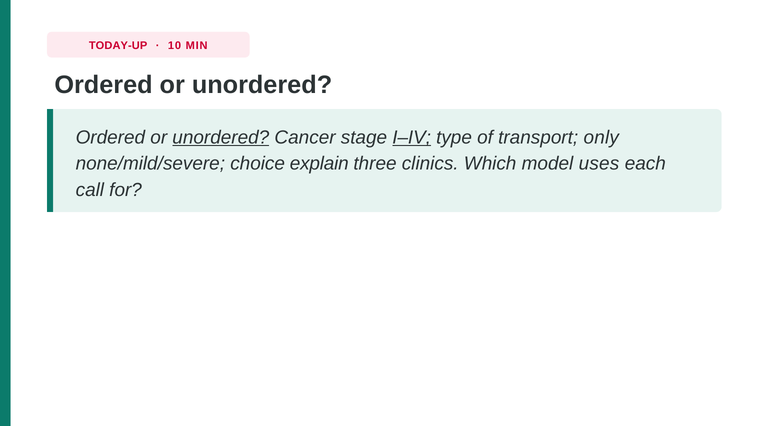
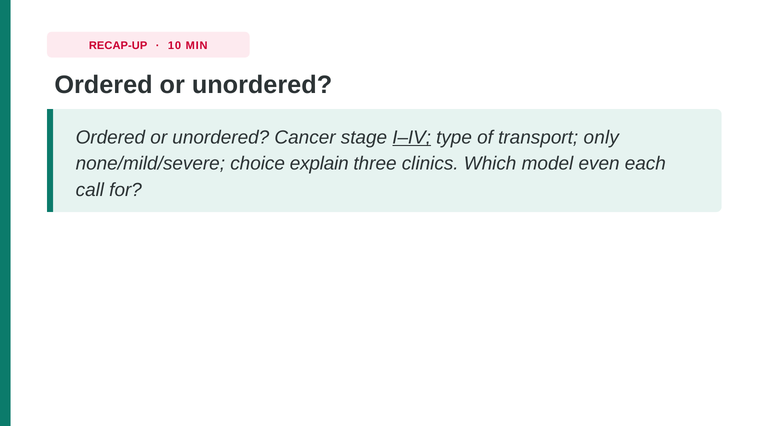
TODAY-UP: TODAY-UP -> RECAP-UP (118, 45)
unordered underline: present -> none (221, 137)
uses: uses -> even (599, 164)
